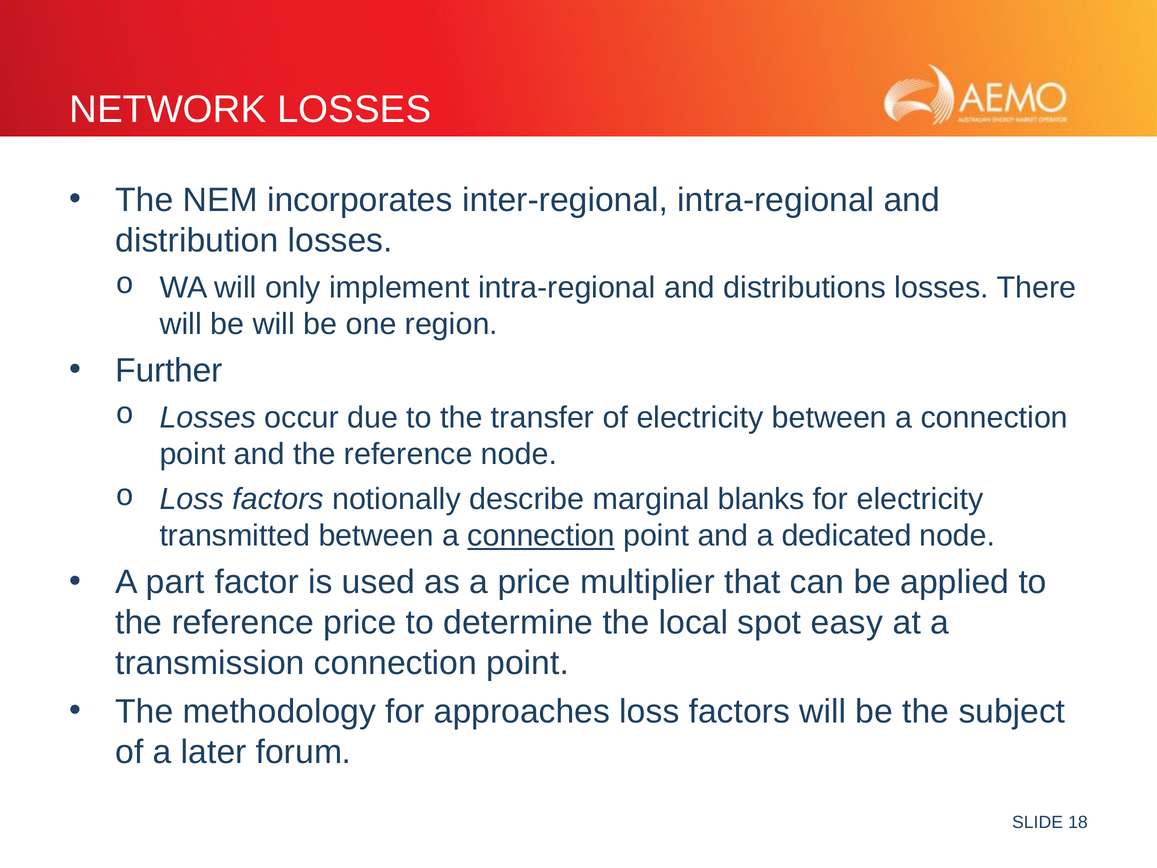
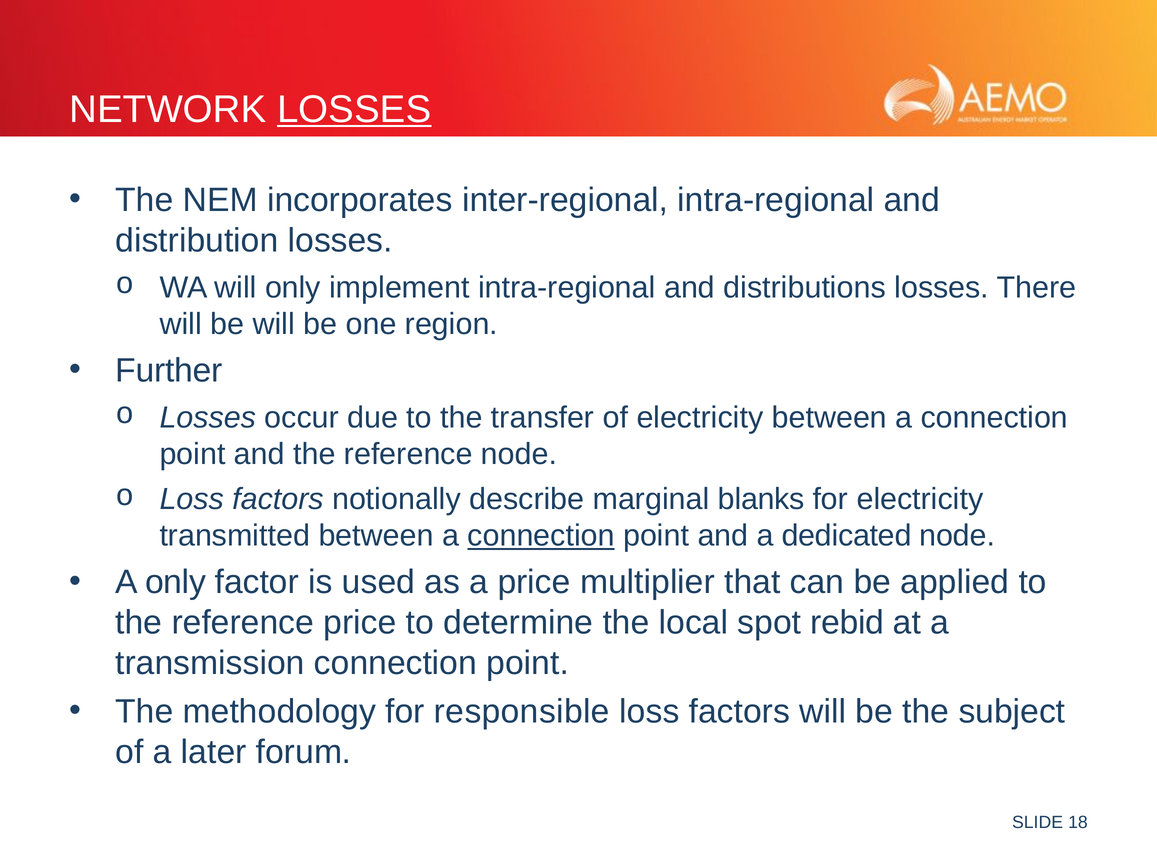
LOSSES underline: none -> present (354, 109)
A part: part -> only (175, 582)
easy: easy -> rebid (847, 623)
approaches: approaches -> responsible (522, 711)
